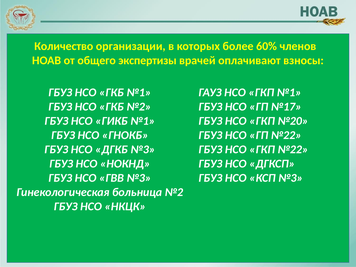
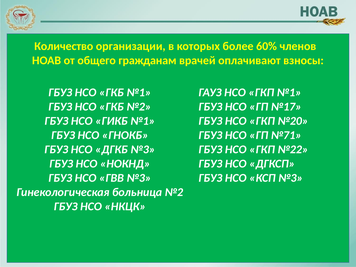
экспертизы: экспертизы -> гражданам (147, 60)
ГП №22: №22 -> №71 (286, 135)
